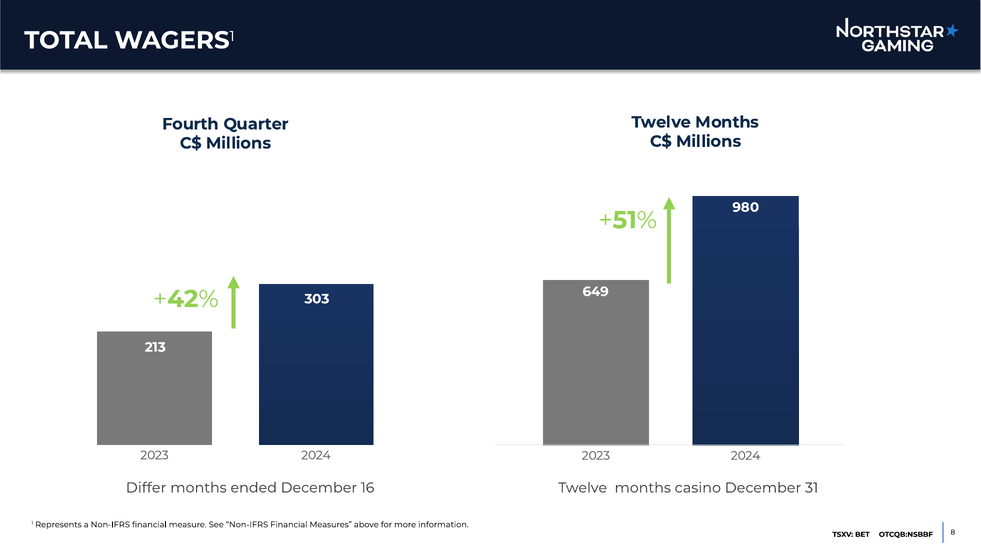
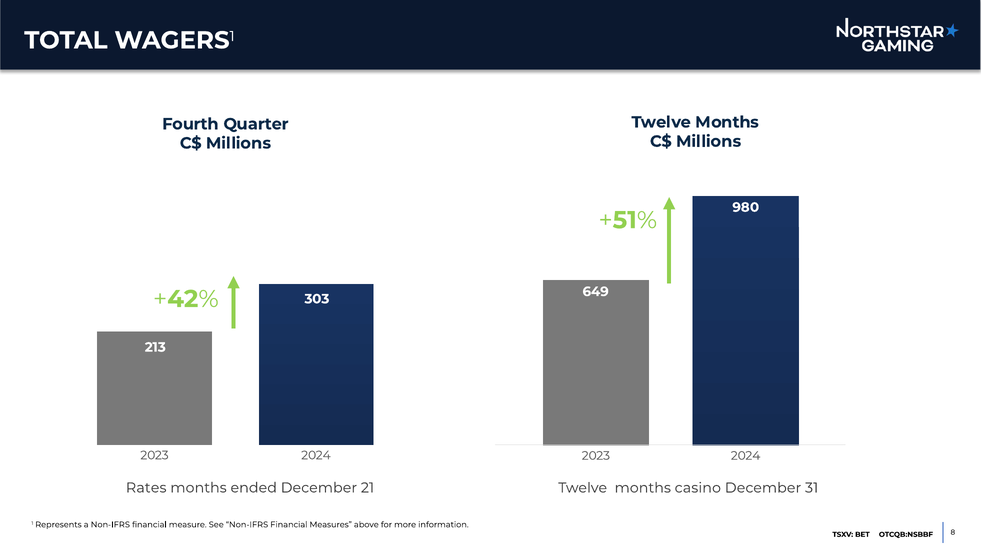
Differ: Differ -> Rates (146, 488)
16: 16 -> 21 (367, 488)
